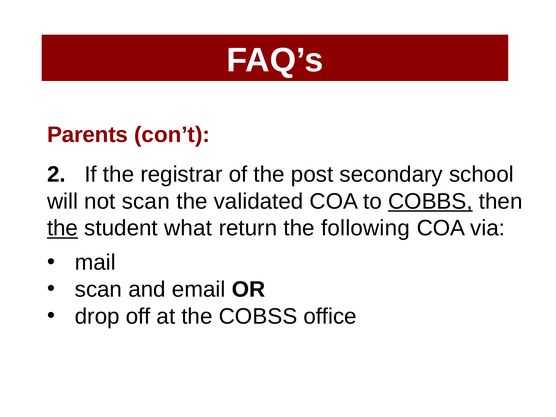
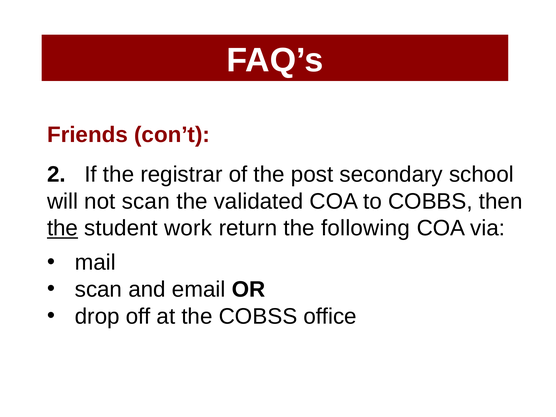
Parents: Parents -> Friends (87, 135)
COBBS underline: present -> none (430, 201)
what: what -> work (188, 228)
